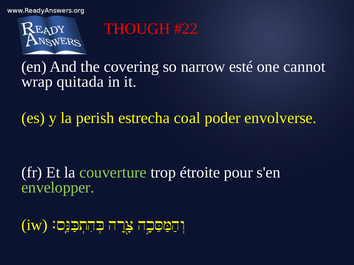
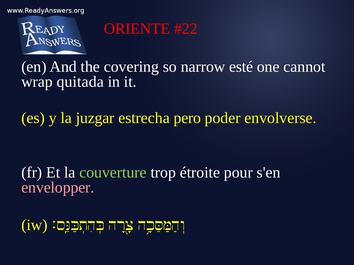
THOUGH: THOUGH -> ORIENTE (137, 29)
perish: perish -> juzgar (95, 118)
coal: coal -> pero (187, 118)
envelopper colour: light green -> pink (58, 188)
